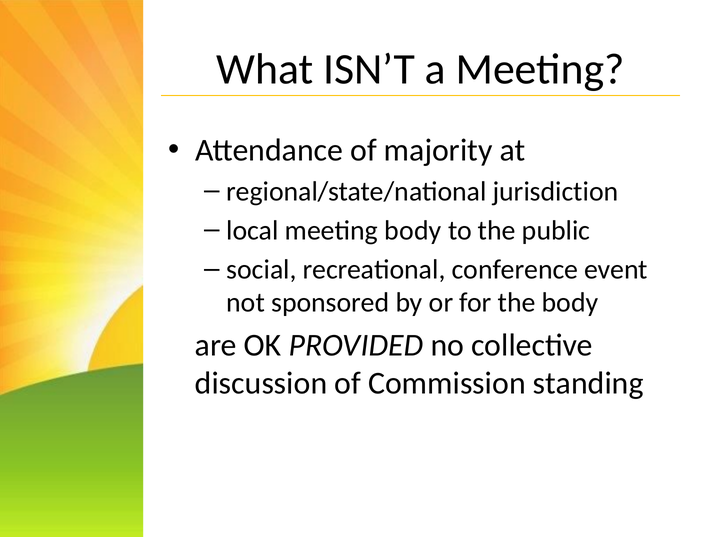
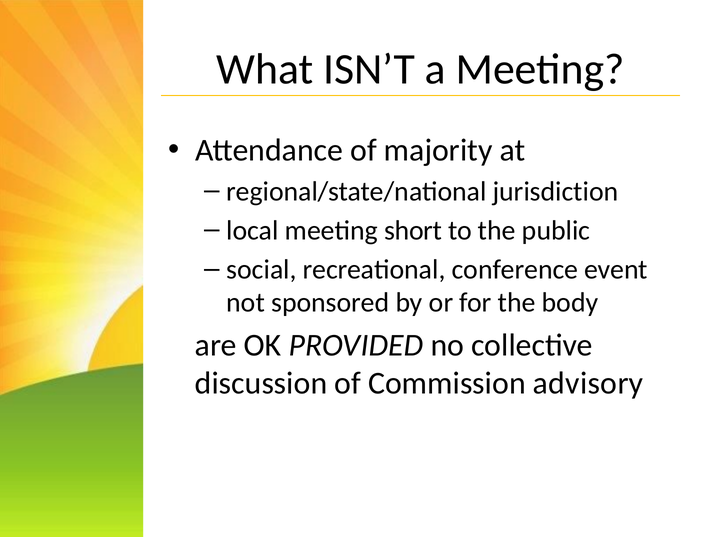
meeting body: body -> short (413, 230)
standing: standing -> advisory (588, 383)
